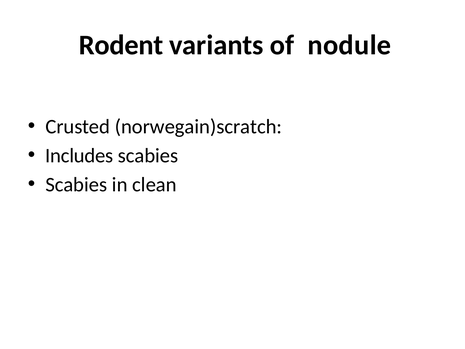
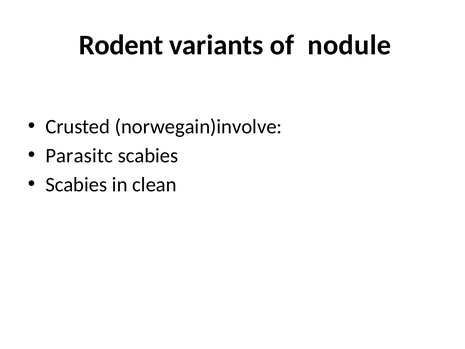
norwegain)scratch: norwegain)scratch -> norwegain)involve (198, 126)
Includes: Includes -> Parasitc (79, 155)
